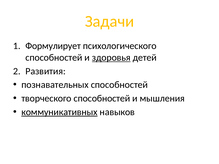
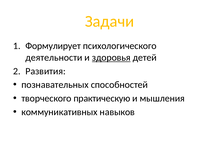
способностей: способностей -> деятельности (54, 58)
творческого способностей: способностей -> практическую (102, 99)
коммуникативных underline: present -> none (59, 112)
